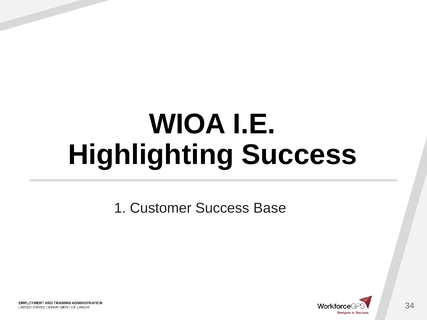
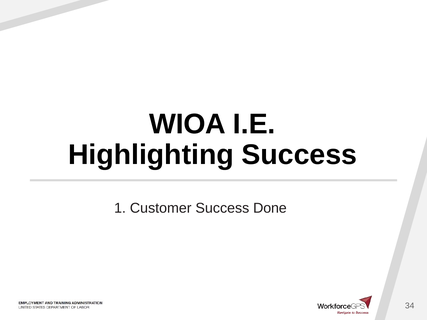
Base: Base -> Done (270, 208)
